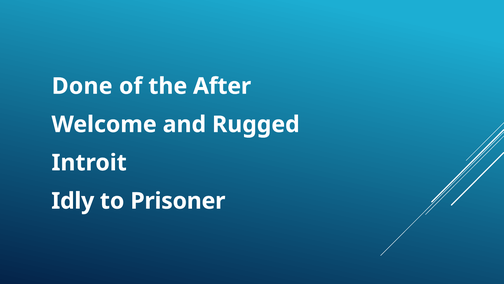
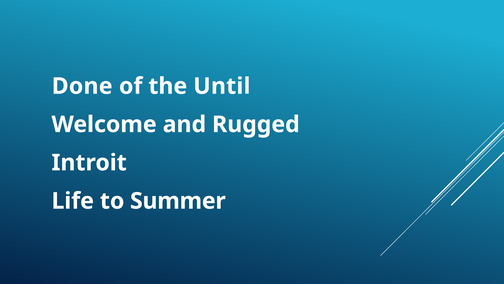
After: After -> Until (222, 86)
Idly: Idly -> Life (73, 201)
Prisoner: Prisoner -> Summer (178, 201)
